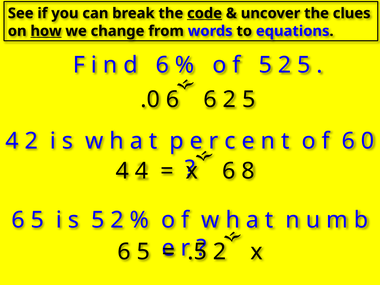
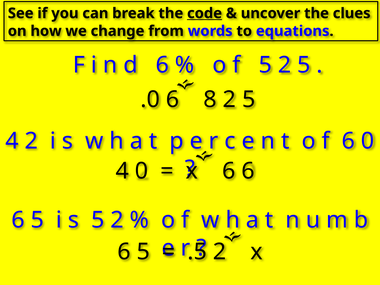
how underline: present -> none (46, 31)
6: 6 -> 8 (210, 99)
4 4: 4 -> 0 (142, 171)
8: 8 -> 6 (248, 171)
